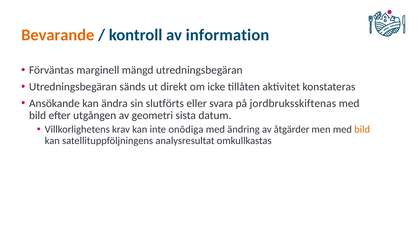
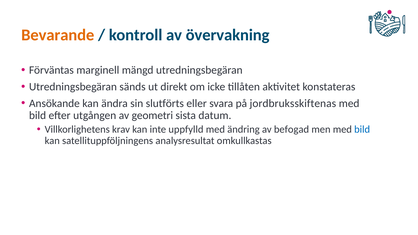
information: information -> övervakning (228, 35)
onödiga: onödiga -> uppfylld (186, 129)
åtgärder: åtgärder -> befogad (291, 129)
bild colour: orange -> blue (362, 129)
